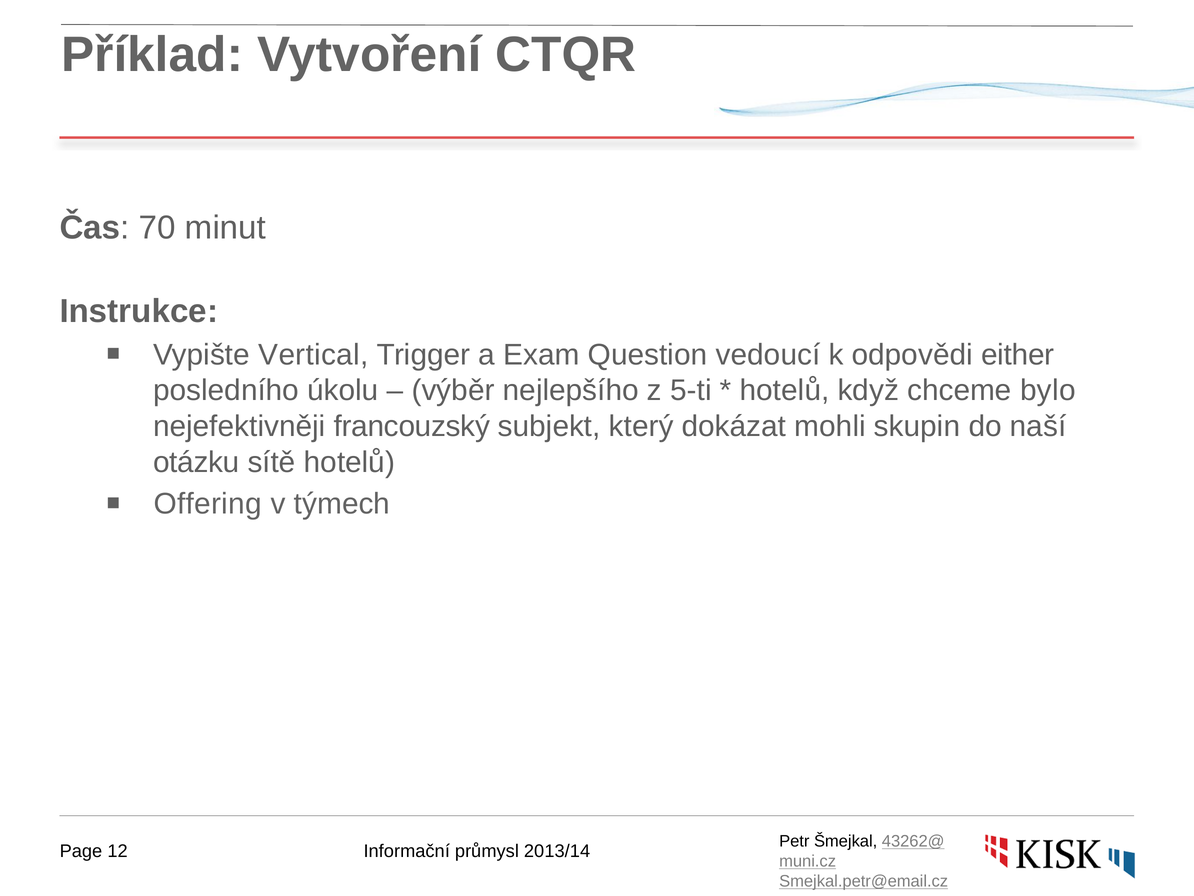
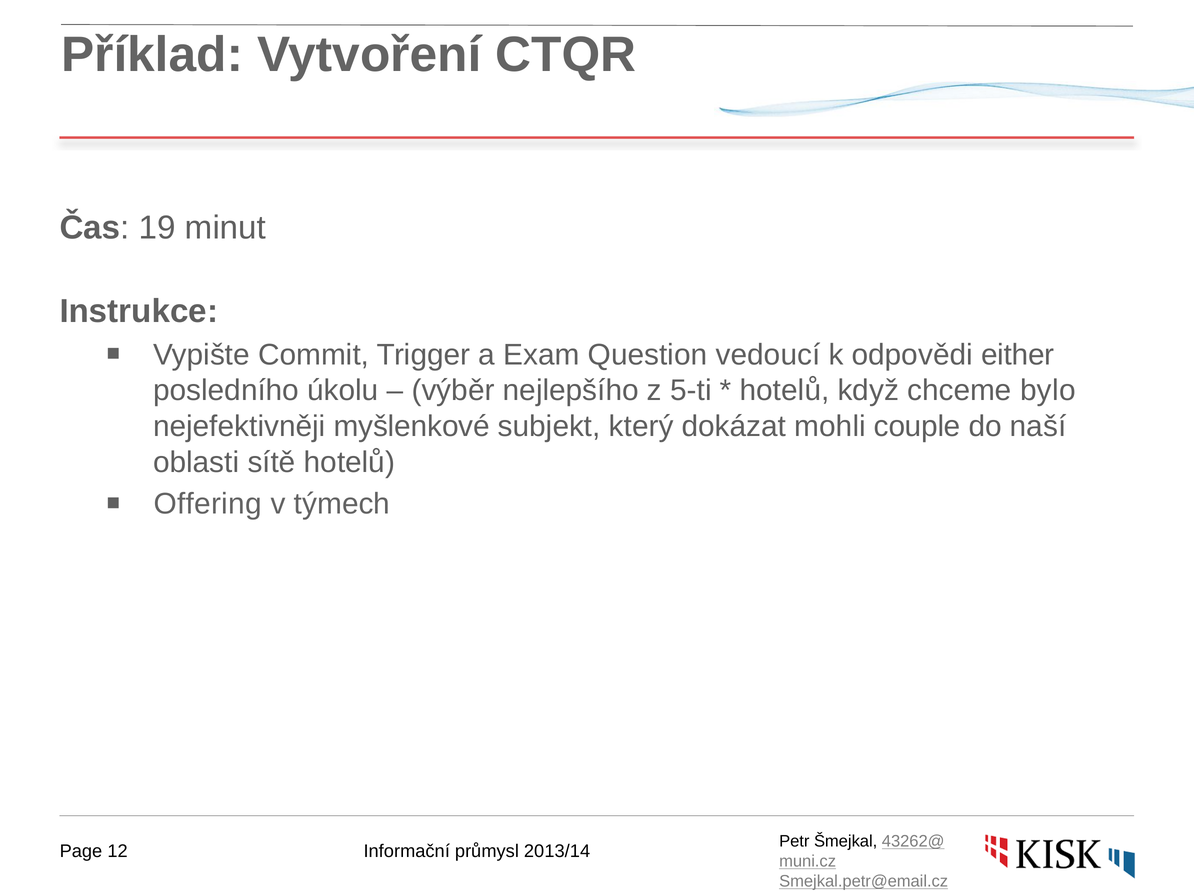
70: 70 -> 19 (157, 227)
Vertical: Vertical -> Commit (314, 355)
francouzský: francouzský -> myšlenkové (412, 426)
skupin: skupin -> couple (917, 426)
otázku: otázku -> oblasti (196, 462)
